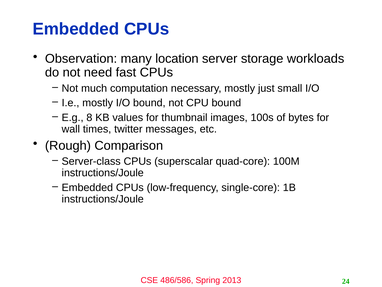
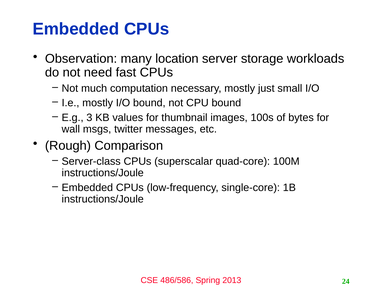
8: 8 -> 3 (89, 117)
times: times -> msgs (97, 129)
